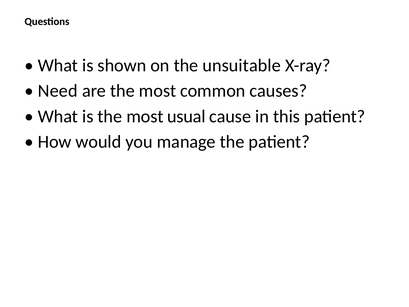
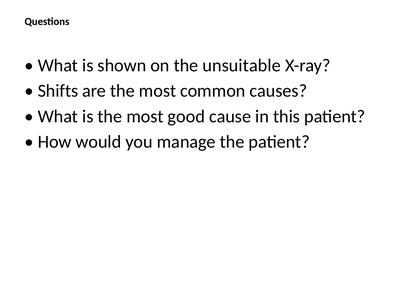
Need: Need -> Shifts (58, 91)
usual: usual -> good (186, 116)
